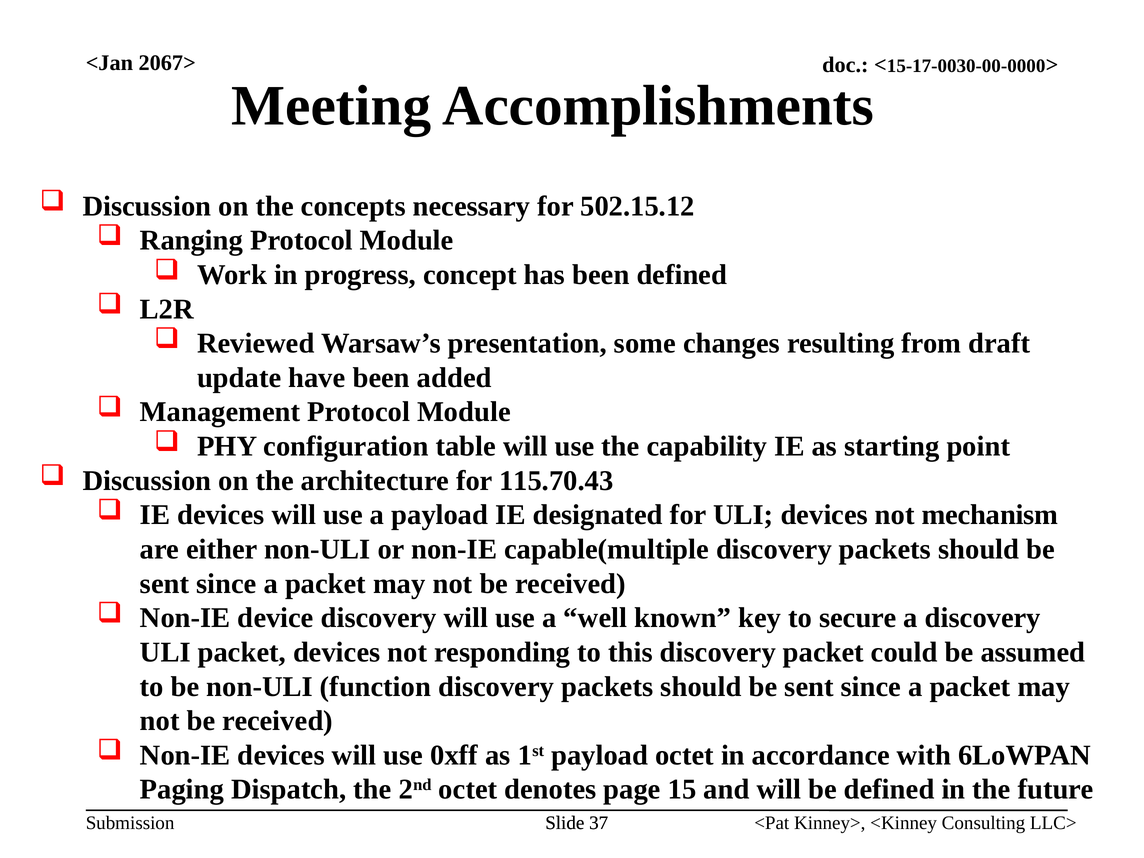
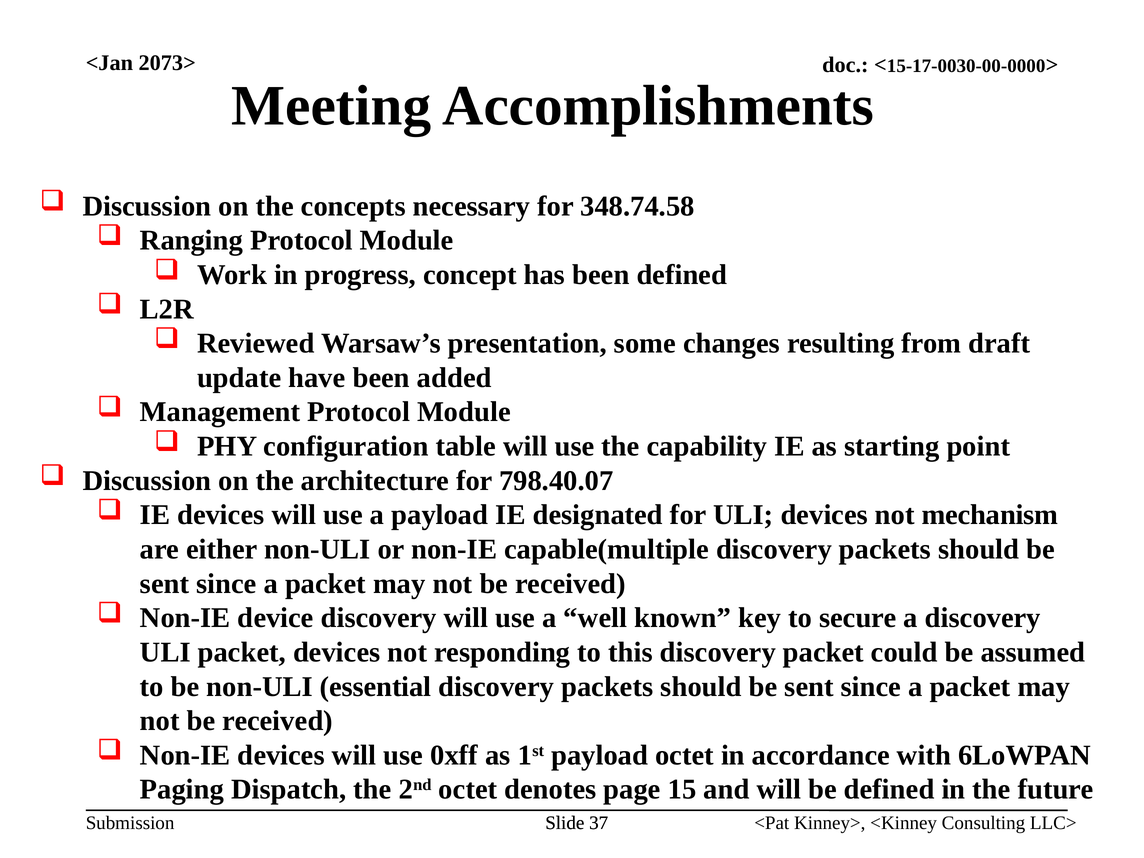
2067>: 2067> -> 2073> (167, 63)
502.15.12: 502.15.12 -> 348.74.58 (638, 206)
115.70.43: 115.70.43 -> 798.40.07 (556, 481)
function: function -> essential (376, 687)
